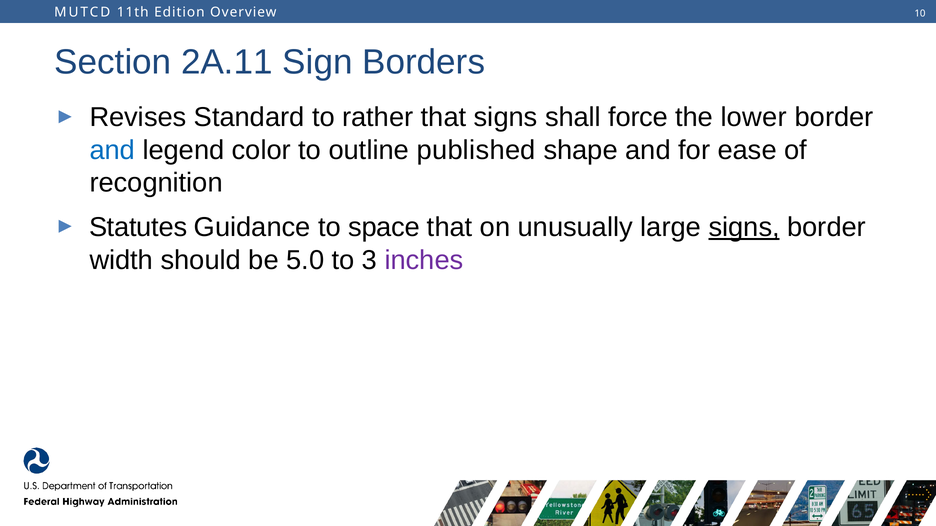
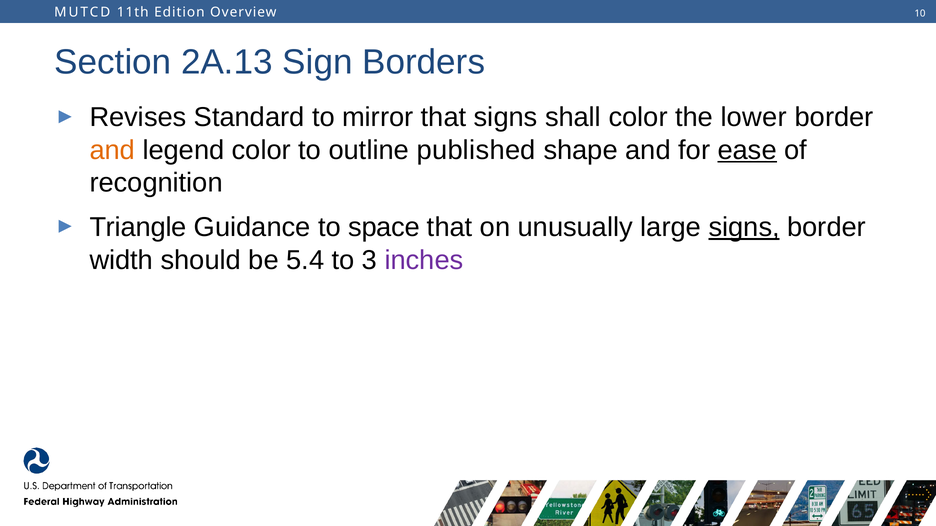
2A.11: 2A.11 -> 2A.13 (227, 62)
rather: rather -> mirror (378, 117)
shall force: force -> color (638, 117)
and colour: blue -> orange (112, 150)
ease underline: none -> present (747, 150)
Statutes: Statutes -> Triangle (138, 227)
5.0: 5.0 -> 5.4 (305, 260)
